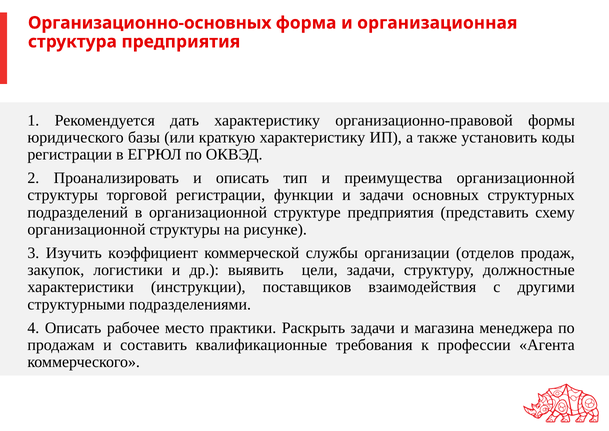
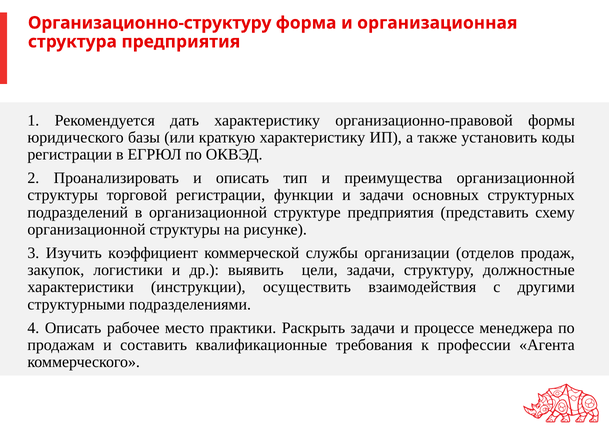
Организационно-основных: Организационно-основных -> Организационно-структуру (150, 23)
поставщиков: поставщиков -> осуществить (307, 287)
магазина: магазина -> процессе (444, 327)
